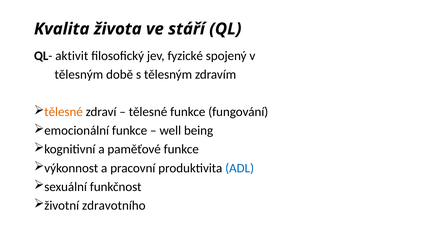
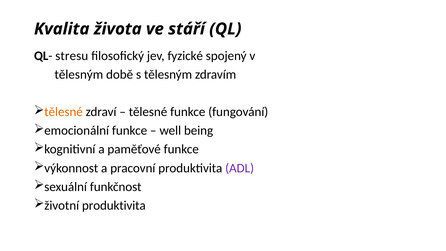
aktivit: aktivit -> stresu (72, 56)
ADL colour: blue -> purple (240, 168)
životní zdravotního: zdravotního -> produktivita (114, 205)
